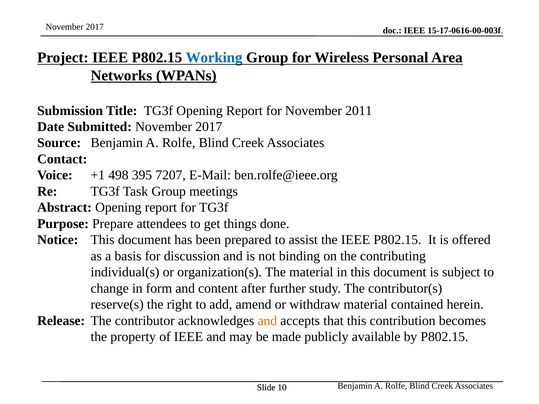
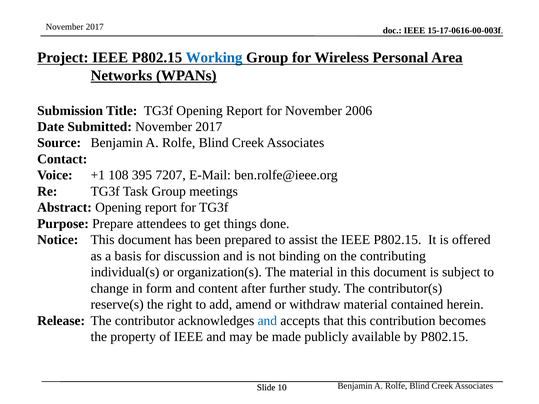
2011: 2011 -> 2006 (359, 111)
498: 498 -> 108 (118, 175)
and colour: orange -> blue (267, 321)
